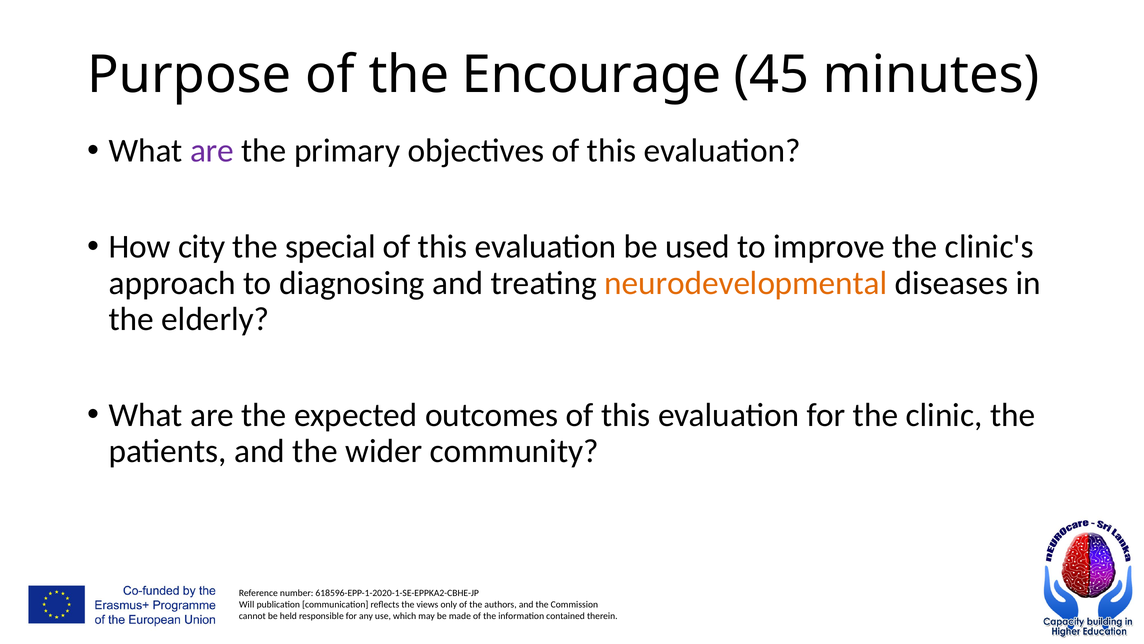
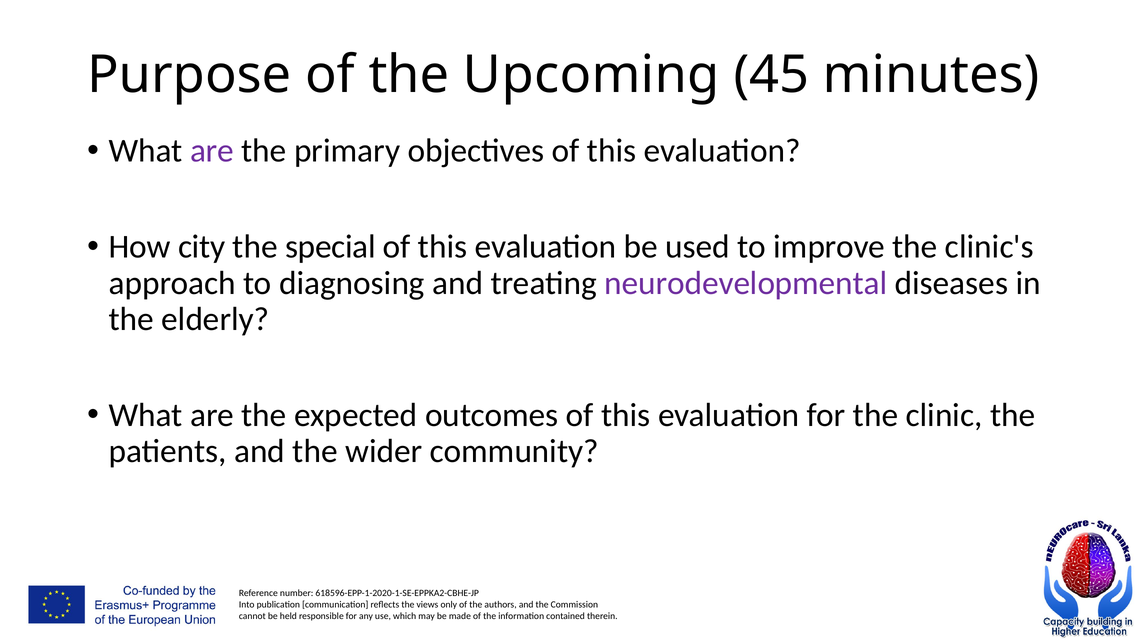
Encourage: Encourage -> Upcoming (591, 75)
neurodevelopmental colour: orange -> purple (746, 283)
Will: Will -> Into (247, 604)
